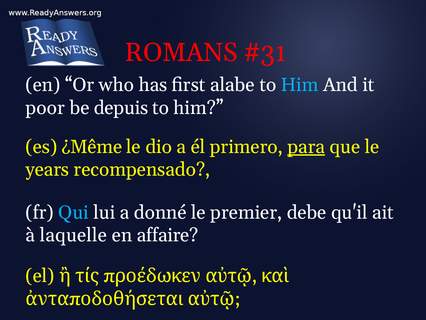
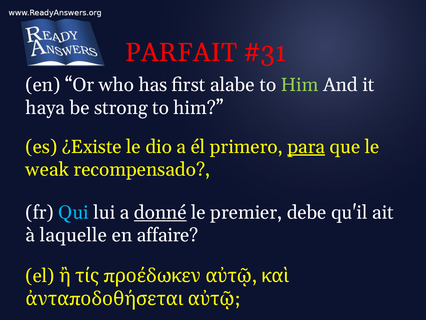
ROMANS: ROMANS -> PARFAIT (181, 53)
Him colour: light blue -> light green (300, 85)
poor: poor -> haya (45, 108)
depuis: depuis -> strong (121, 108)
¿Même: ¿Même -> ¿Existe (92, 147)
years: years -> weak (47, 169)
donné underline: none -> present (160, 212)
